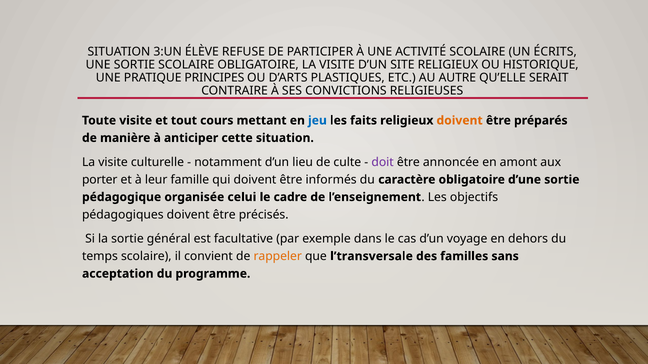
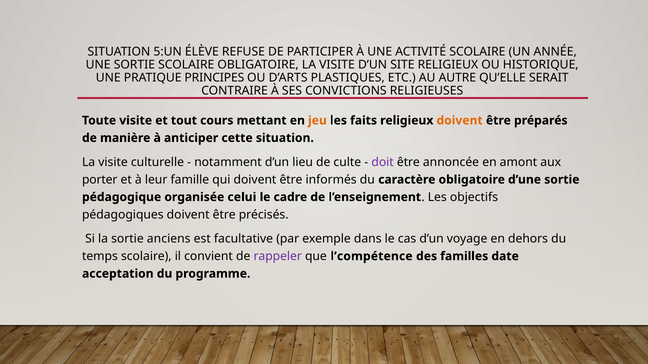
3:UN: 3:UN -> 5:UN (168, 52)
ÉCRITS: ÉCRITS -> ANNÉE (555, 52)
jeu colour: blue -> orange (317, 121)
général: général -> anciens (169, 239)
rappeler colour: orange -> purple (278, 257)
l’transversale: l’transversale -> l’compétence (371, 257)
sans: sans -> date (505, 257)
